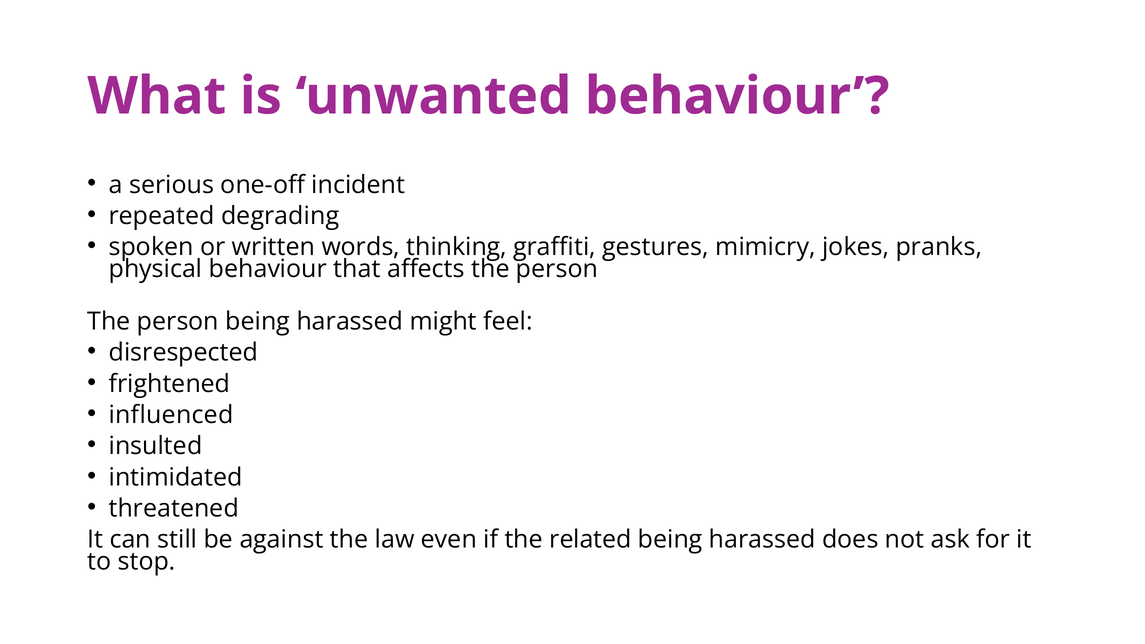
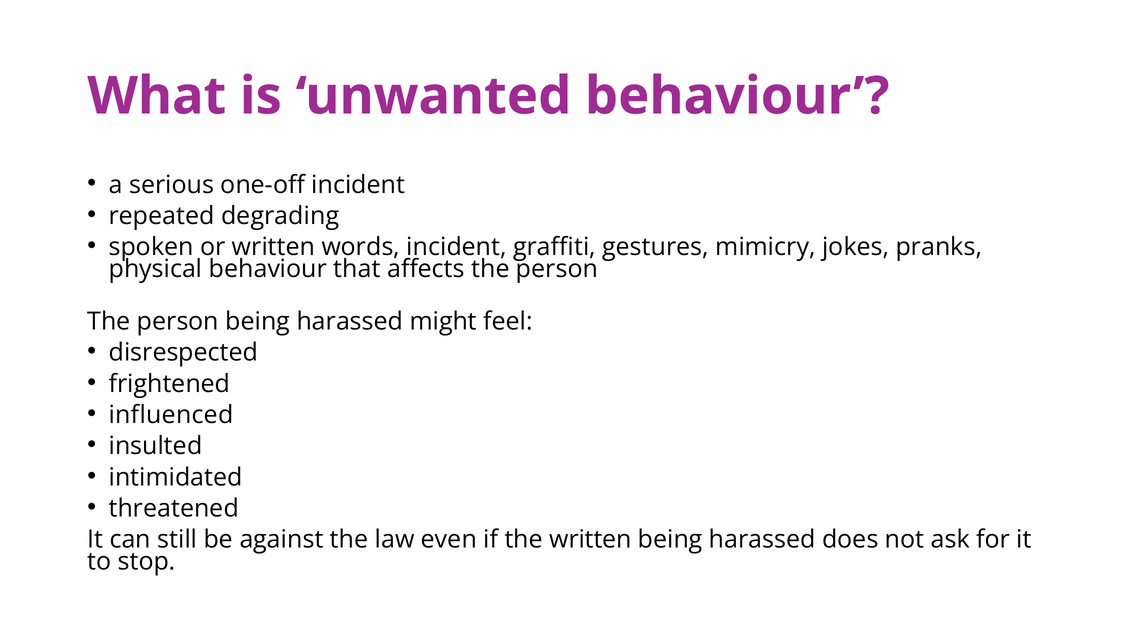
words thinking: thinking -> incident (457, 247)
the related: related -> written (590, 540)
